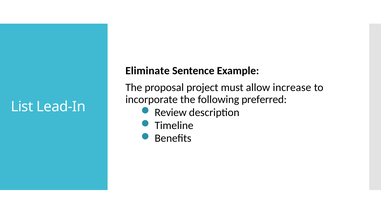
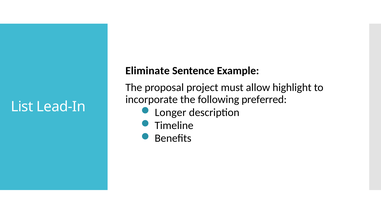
increase: increase -> highlight (292, 88)
Review: Review -> Longer (171, 113)
